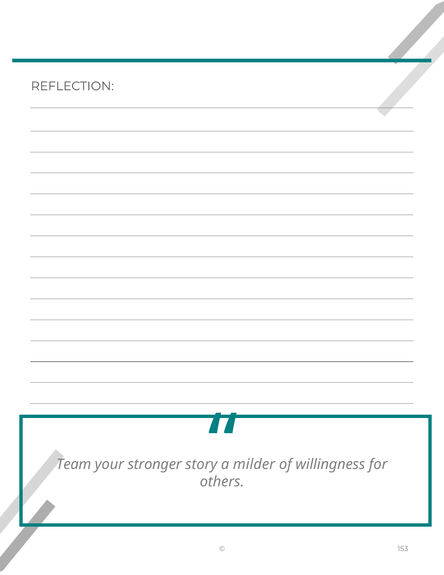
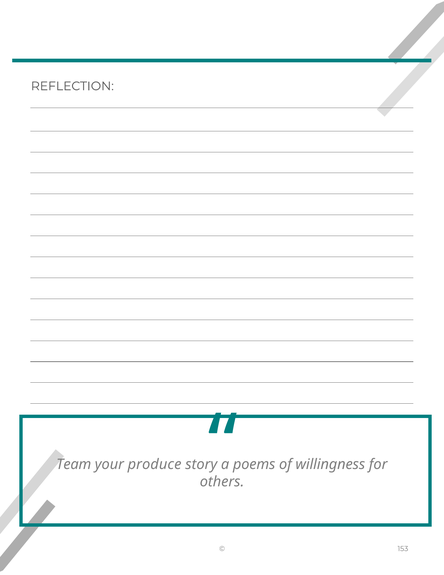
stronger: stronger -> produce (155, 464)
milder: milder -> poems (254, 464)
